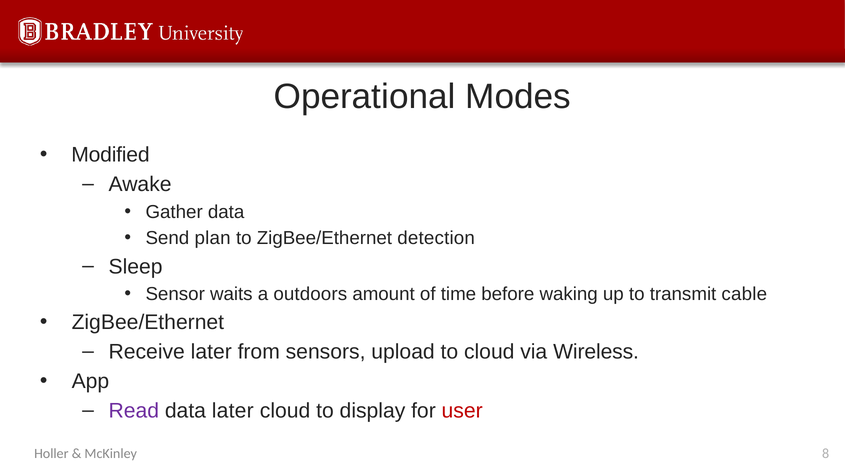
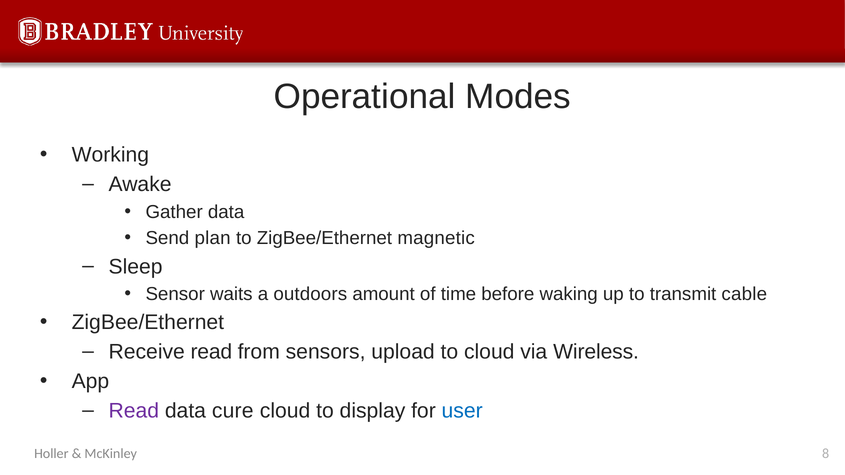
Modified: Modified -> Working (110, 155)
detection: detection -> magnetic (436, 238)
Receive later: later -> read (211, 352)
data later: later -> cure (233, 411)
user colour: red -> blue (462, 411)
